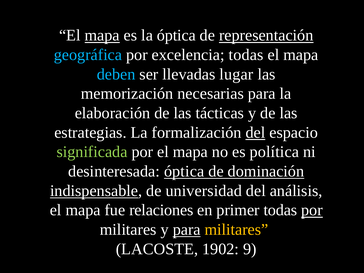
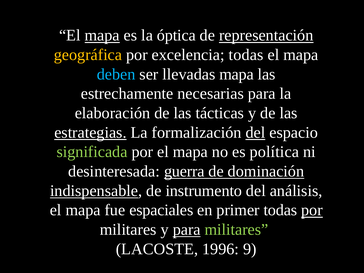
geográfica colour: light blue -> yellow (88, 55)
llevadas lugar: lugar -> mapa (237, 74)
memorización: memorización -> estrechamente (127, 94)
estrategias underline: none -> present (90, 132)
desinteresada óptica: óptica -> guerra (184, 171)
universidad: universidad -> instrumento (204, 191)
relaciones: relaciones -> espaciales (161, 210)
militares colour: yellow -> light green (237, 230)
1902: 1902 -> 1996 (221, 249)
